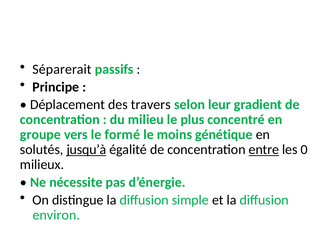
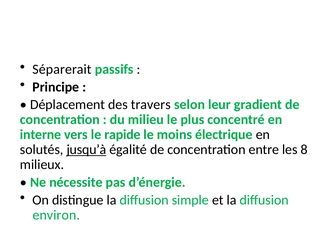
groupe: groupe -> interne (41, 134)
formé: formé -> rapide (122, 134)
génétique: génétique -> électrique (224, 134)
entre underline: present -> none (264, 149)
0: 0 -> 8 (304, 149)
